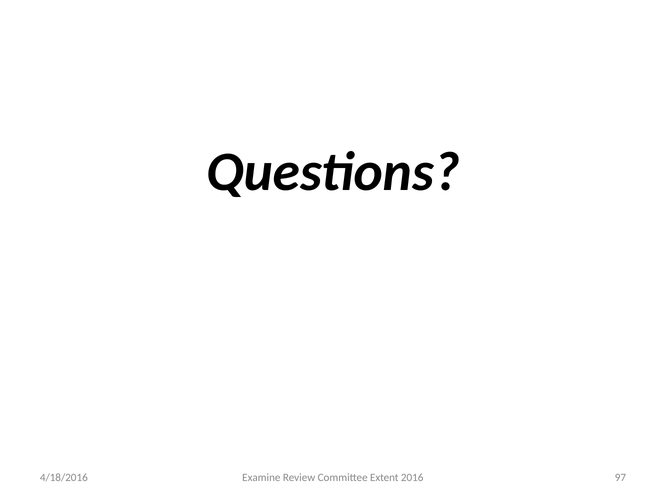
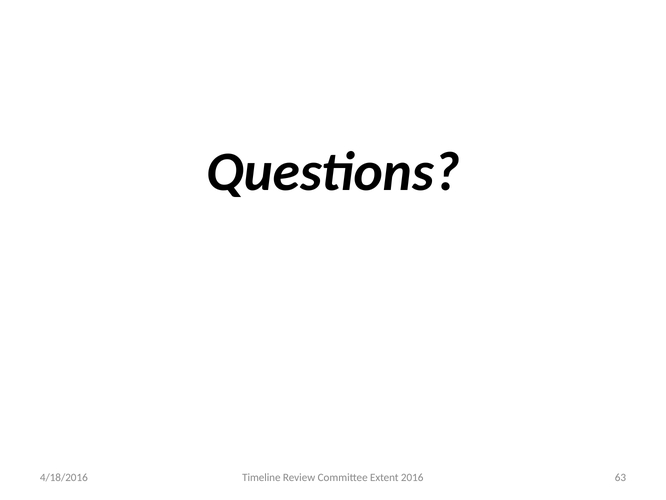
Examine: Examine -> Timeline (261, 477)
97: 97 -> 63 (620, 477)
